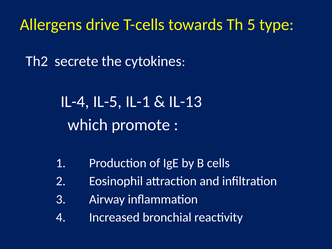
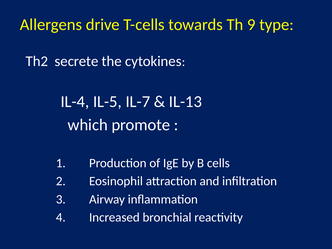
5: 5 -> 9 (251, 25)
IL-1: IL-1 -> IL-7 (138, 102)
